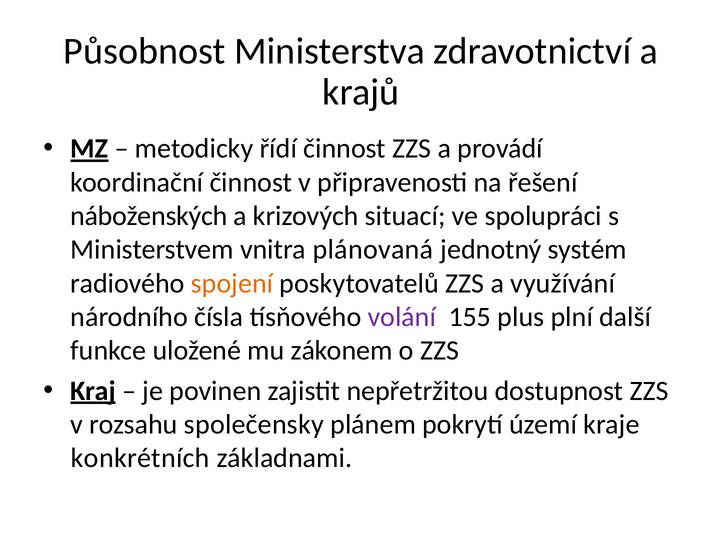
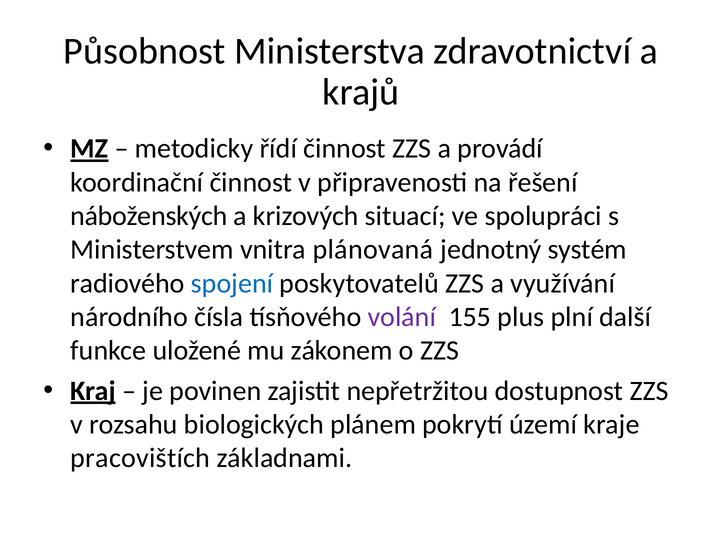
spojení colour: orange -> blue (232, 284)
společensky: společensky -> biologických (254, 425)
konkrétních: konkrétních -> pracovištích (140, 459)
